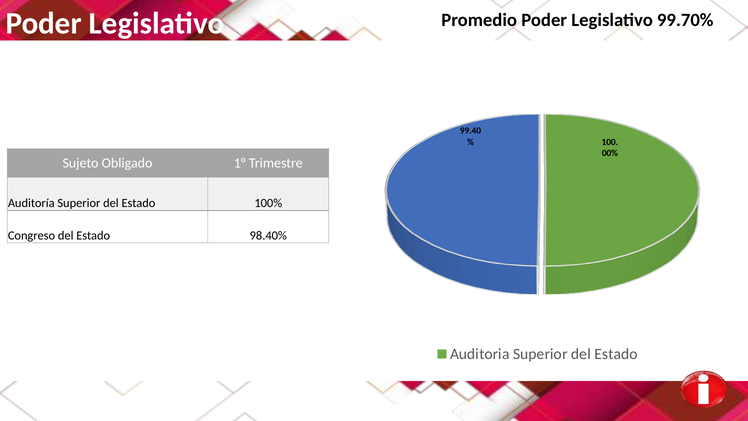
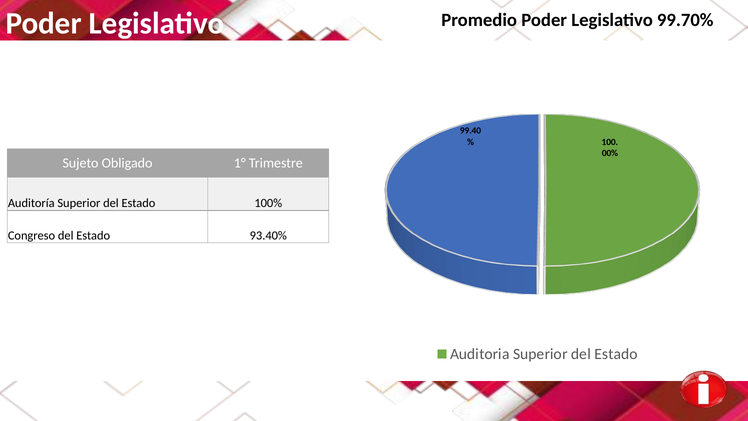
98.40%: 98.40% -> 93.40% (268, 235)
